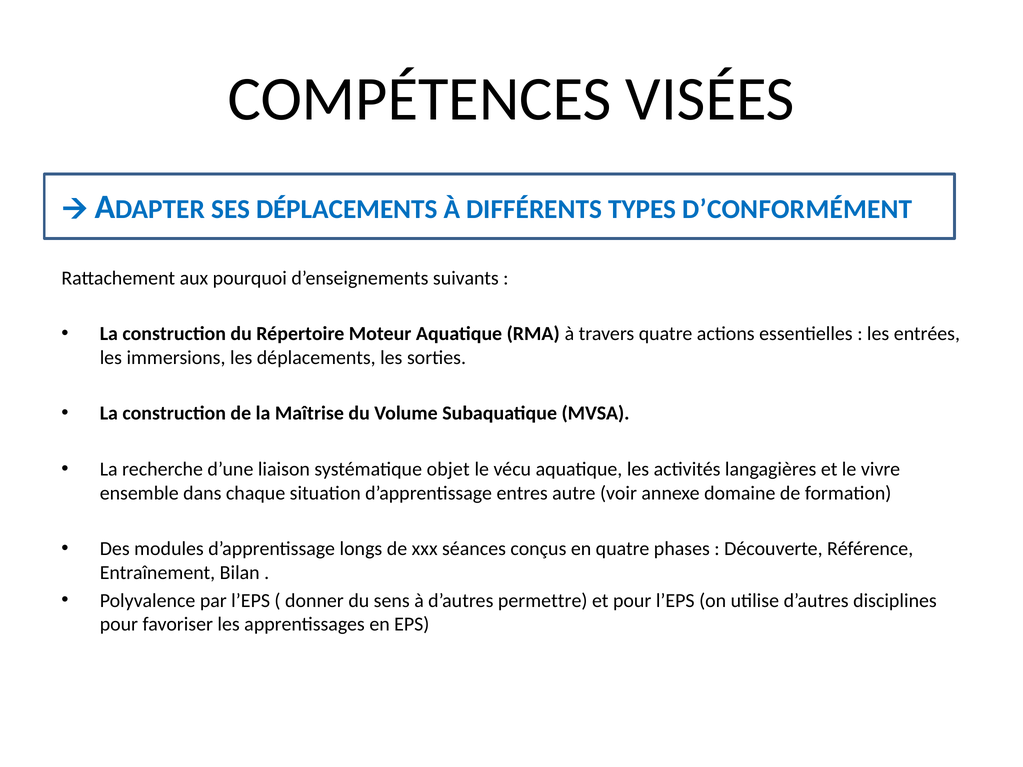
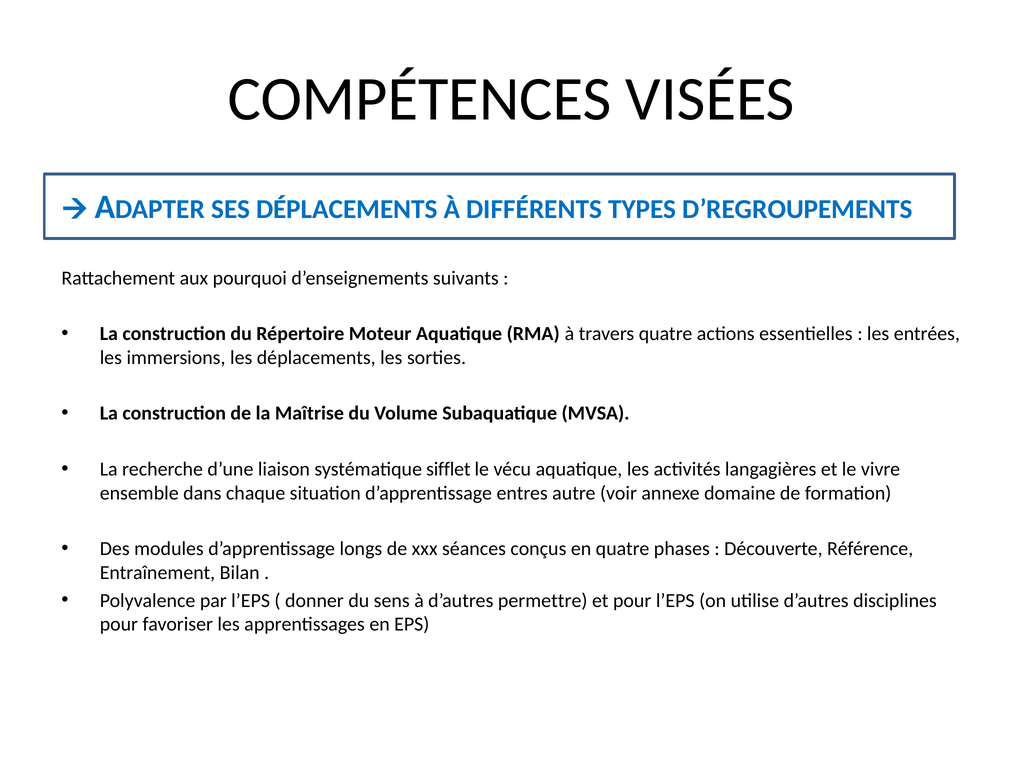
D’CONFORMÉMENT: D’CONFORMÉMENT -> D’REGROUPEMENTS (798, 209)
objet: objet -> sifflet (448, 469)
